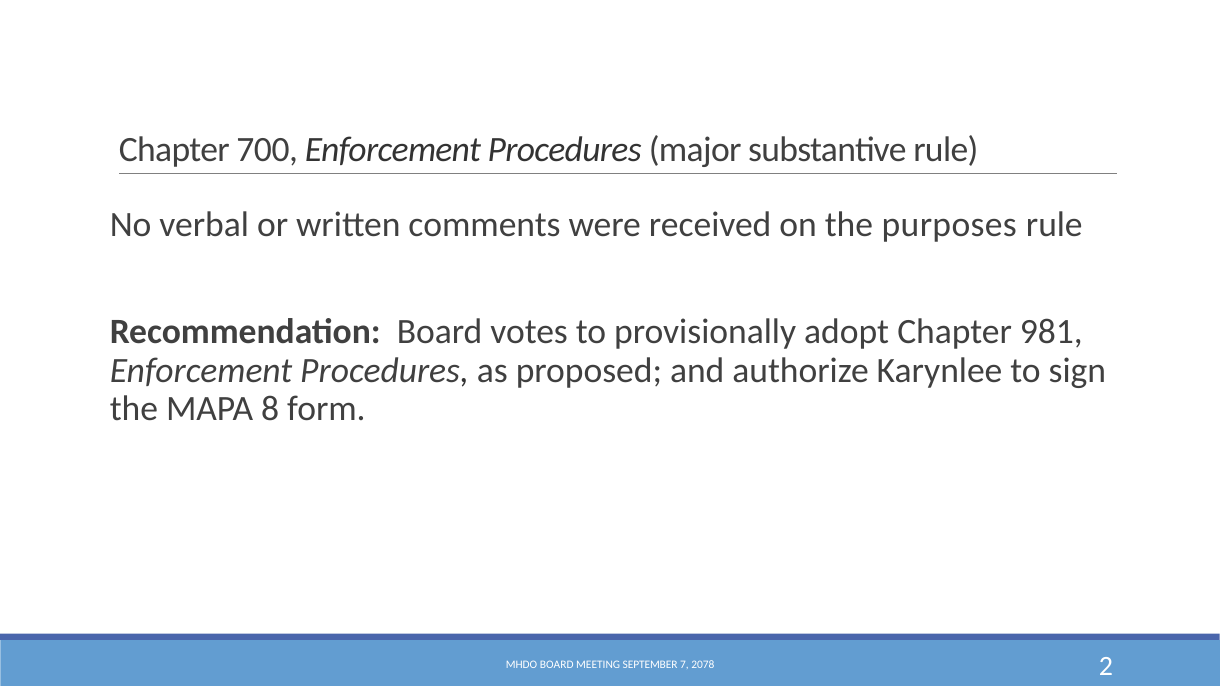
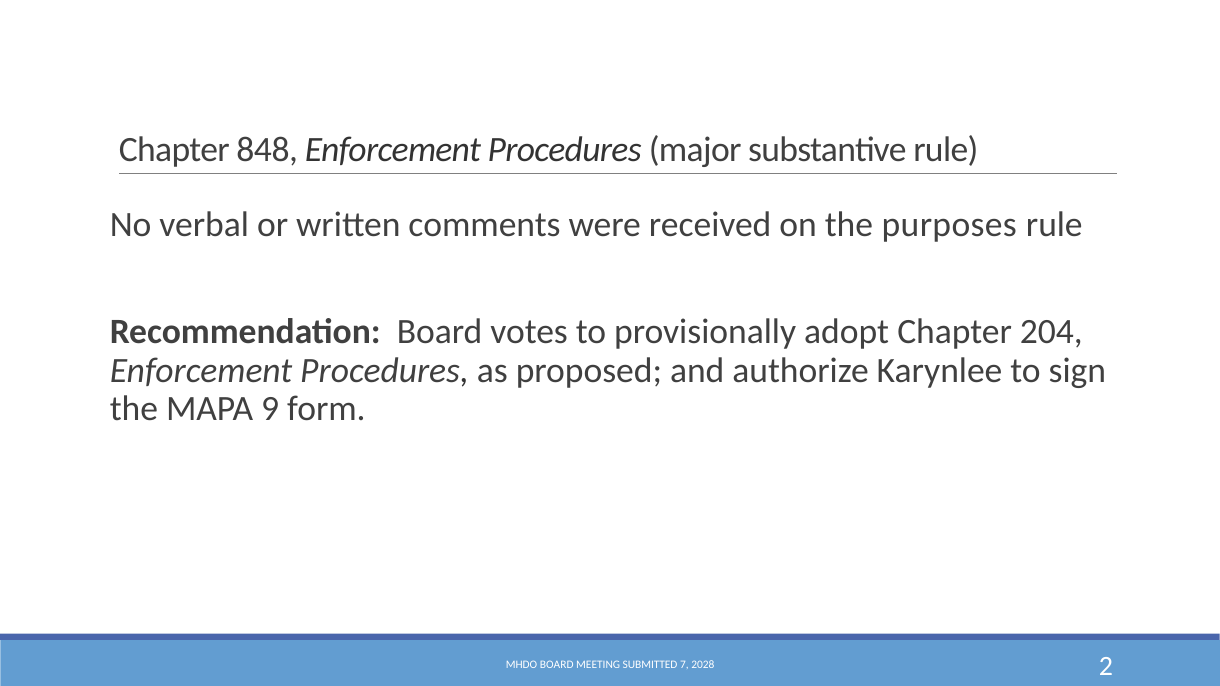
700: 700 -> 848 (267, 150)
981: 981 -> 204 (1051, 332)
8: 8 -> 9 (270, 409)
SEPTEMBER: SEPTEMBER -> SUBMITTED (650, 665)
2078: 2078 -> 2028 (703, 665)
